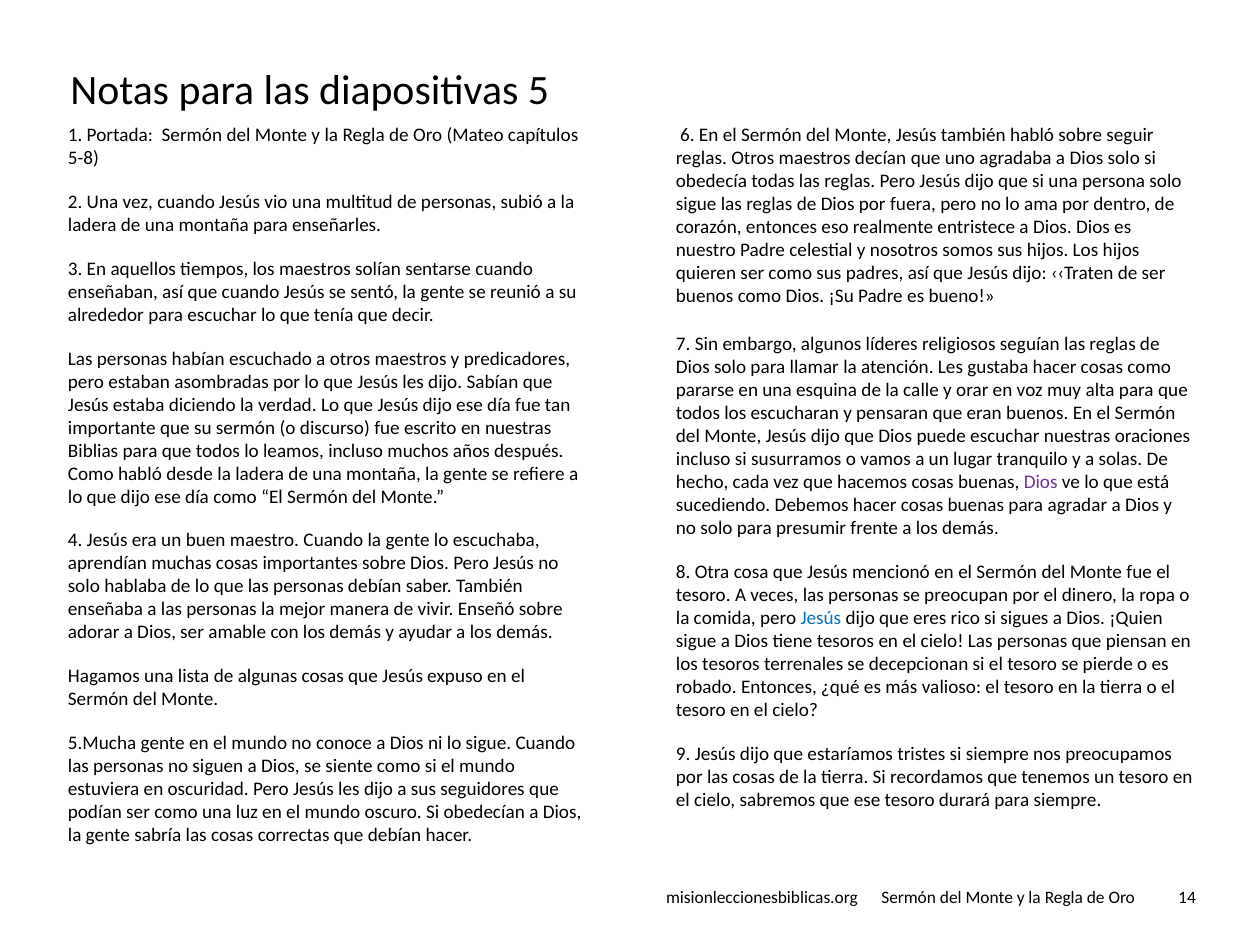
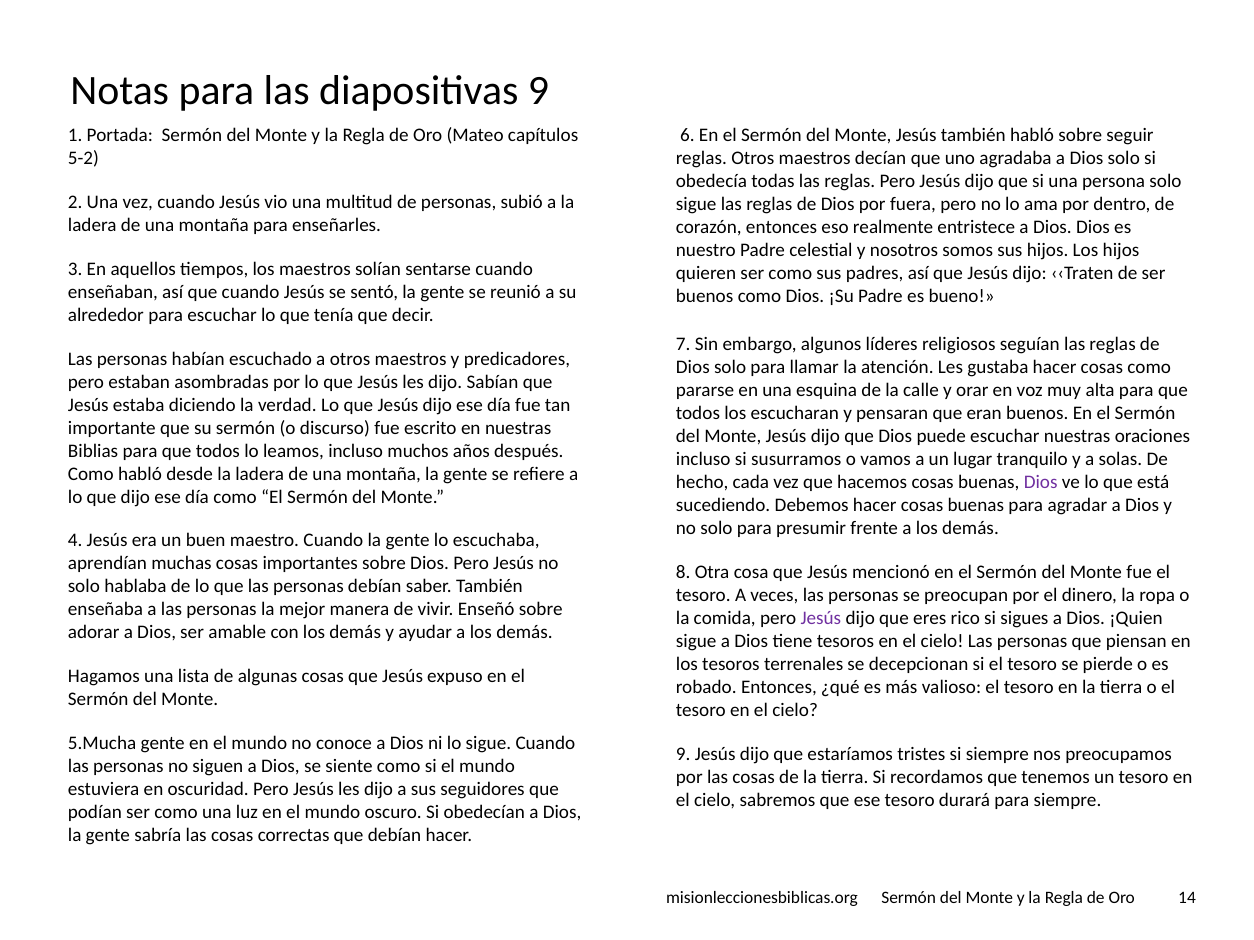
diapositivas 5: 5 -> 9 (538, 90)
5-8: 5-8 -> 5-2 (83, 158)
Jesús colour: blue -> purple (821, 618)
